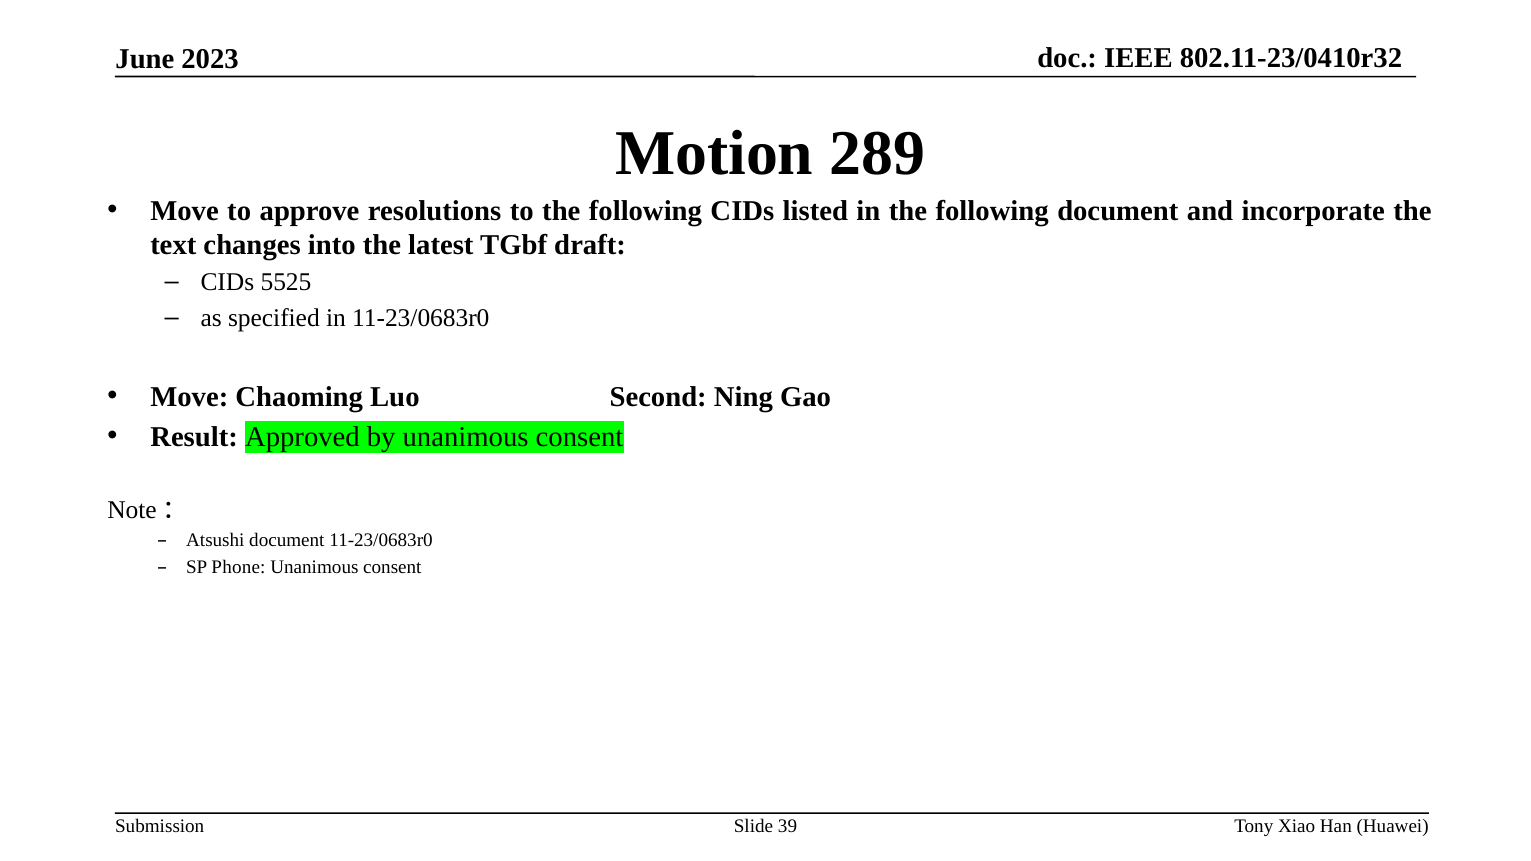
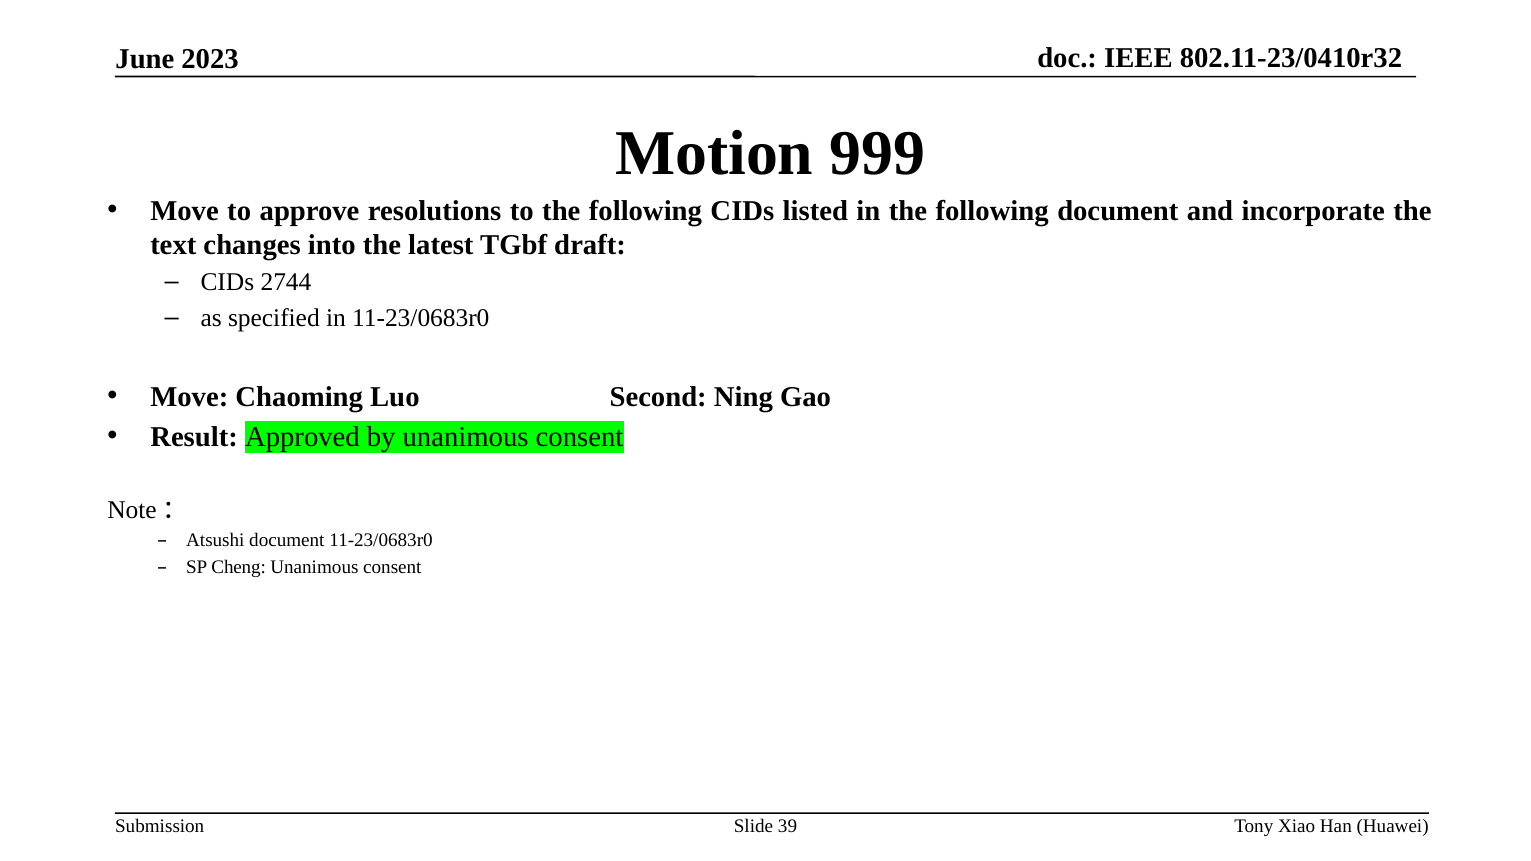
289: 289 -> 999 (877, 154)
5525: 5525 -> 2744 (286, 282)
Phone: Phone -> Cheng (239, 567)
